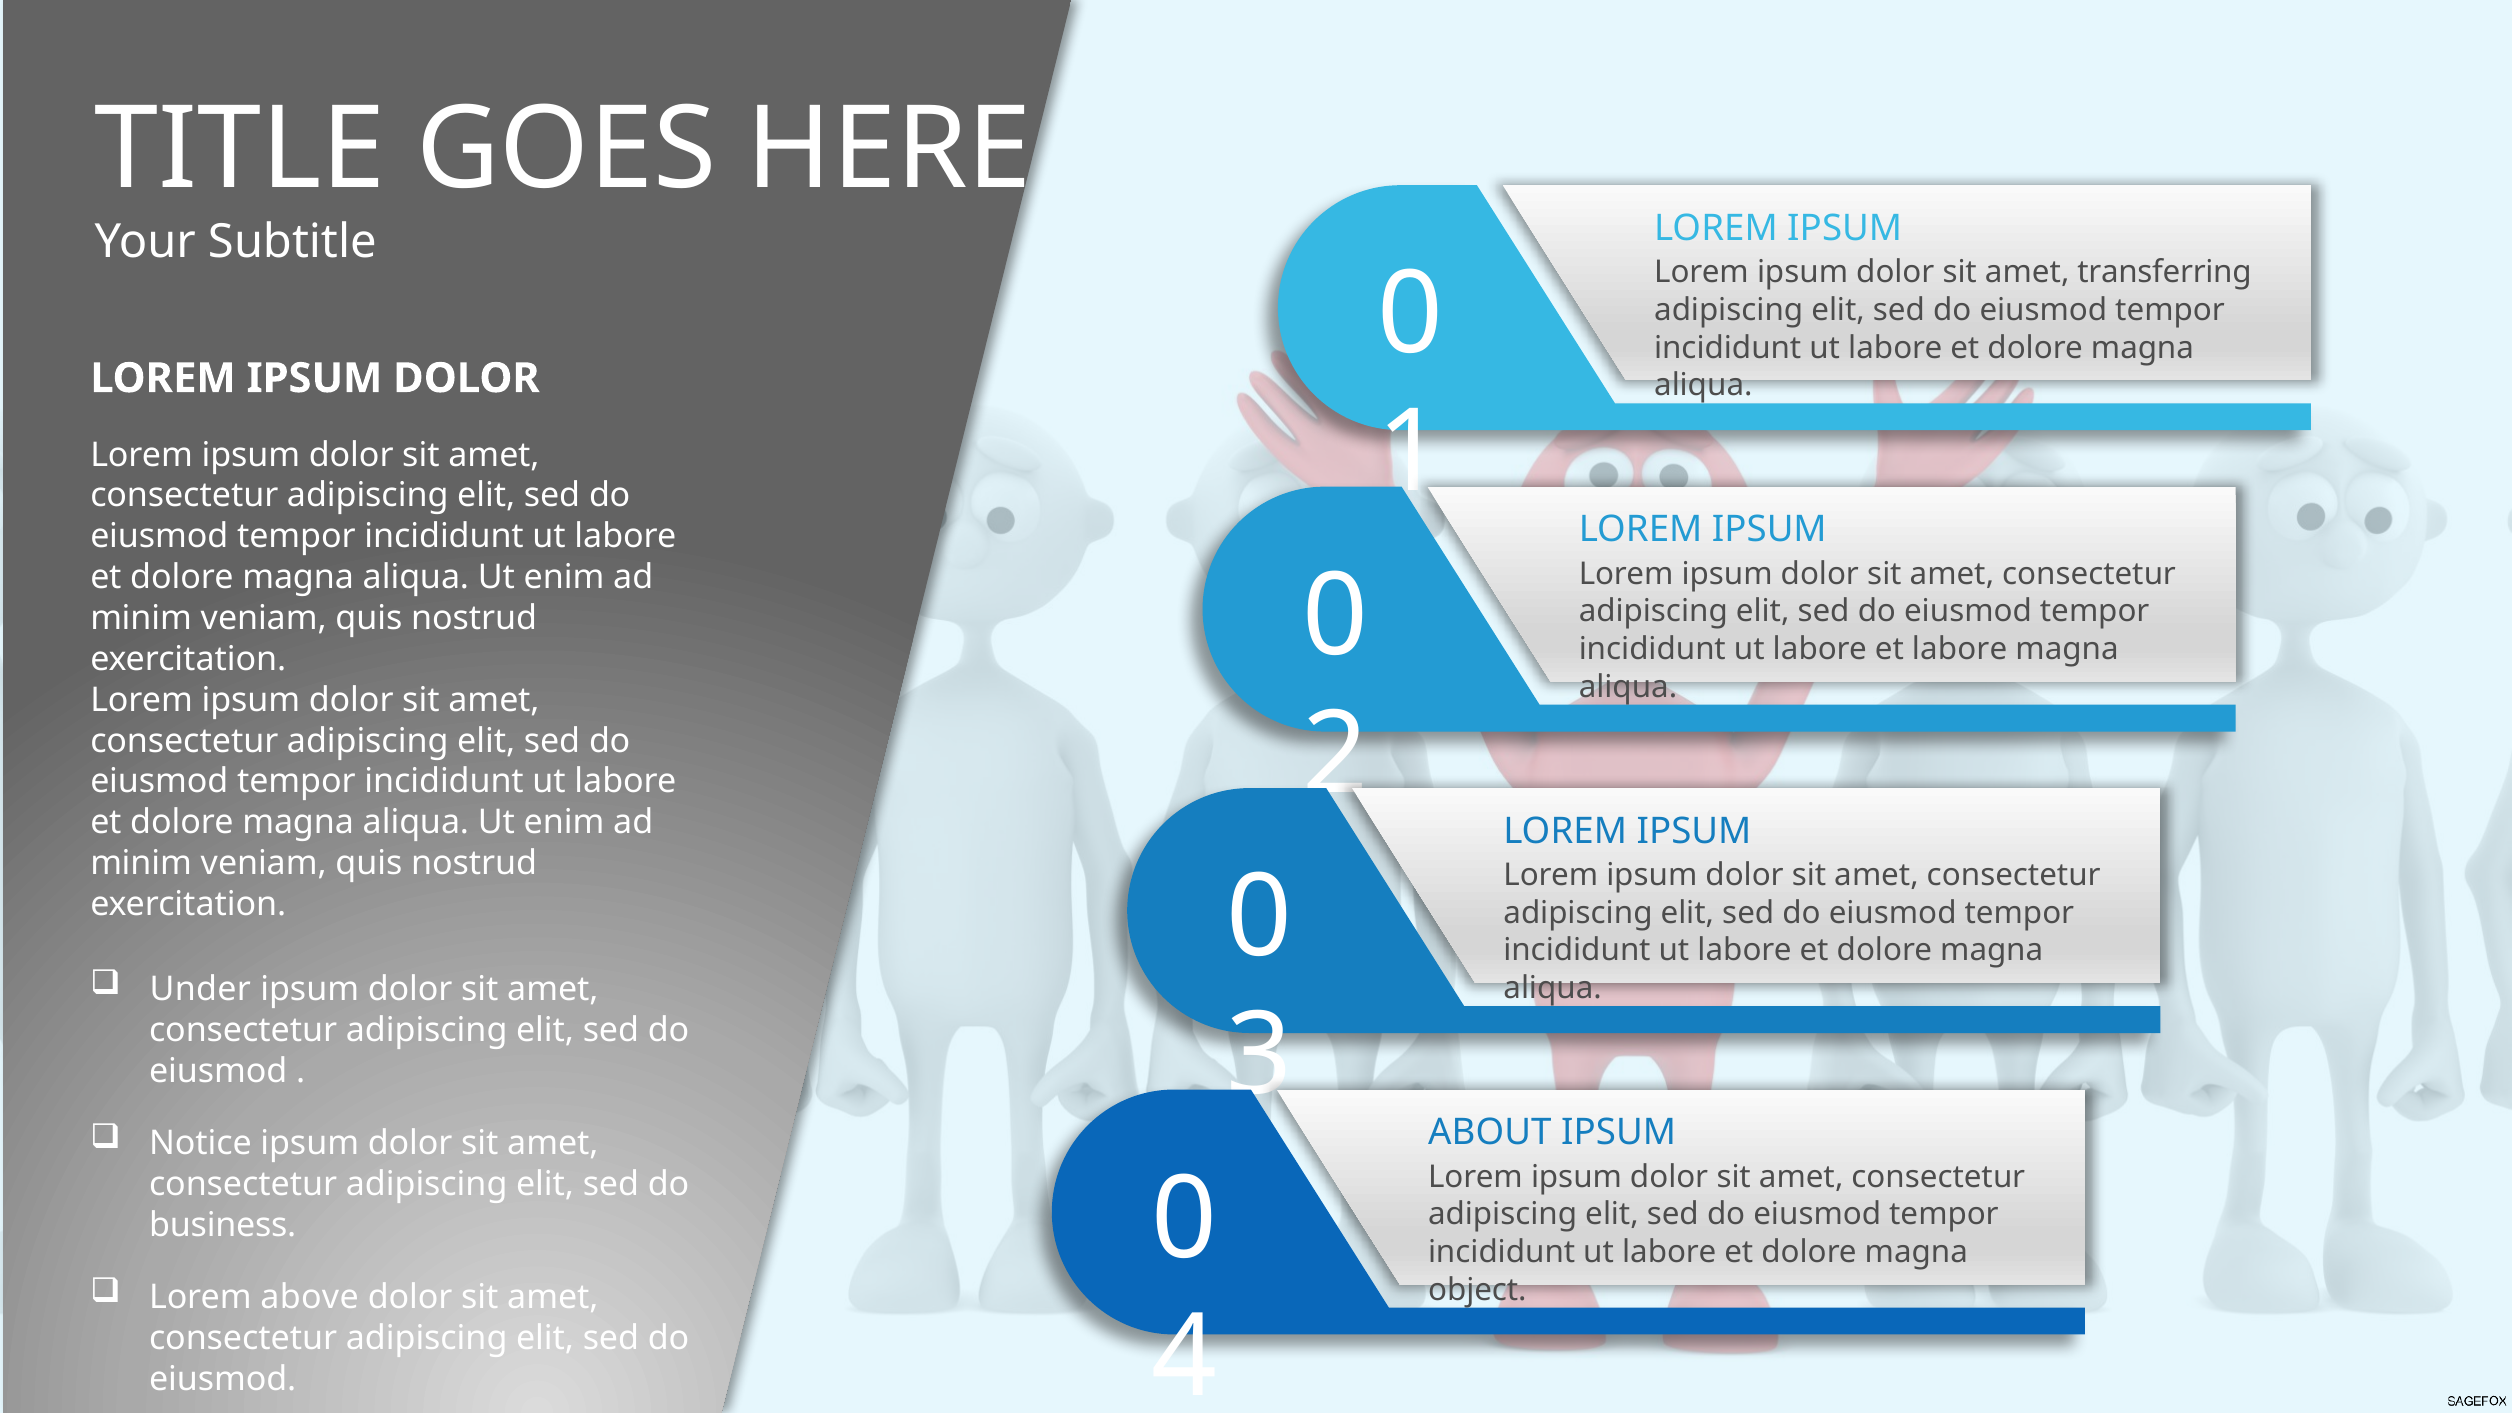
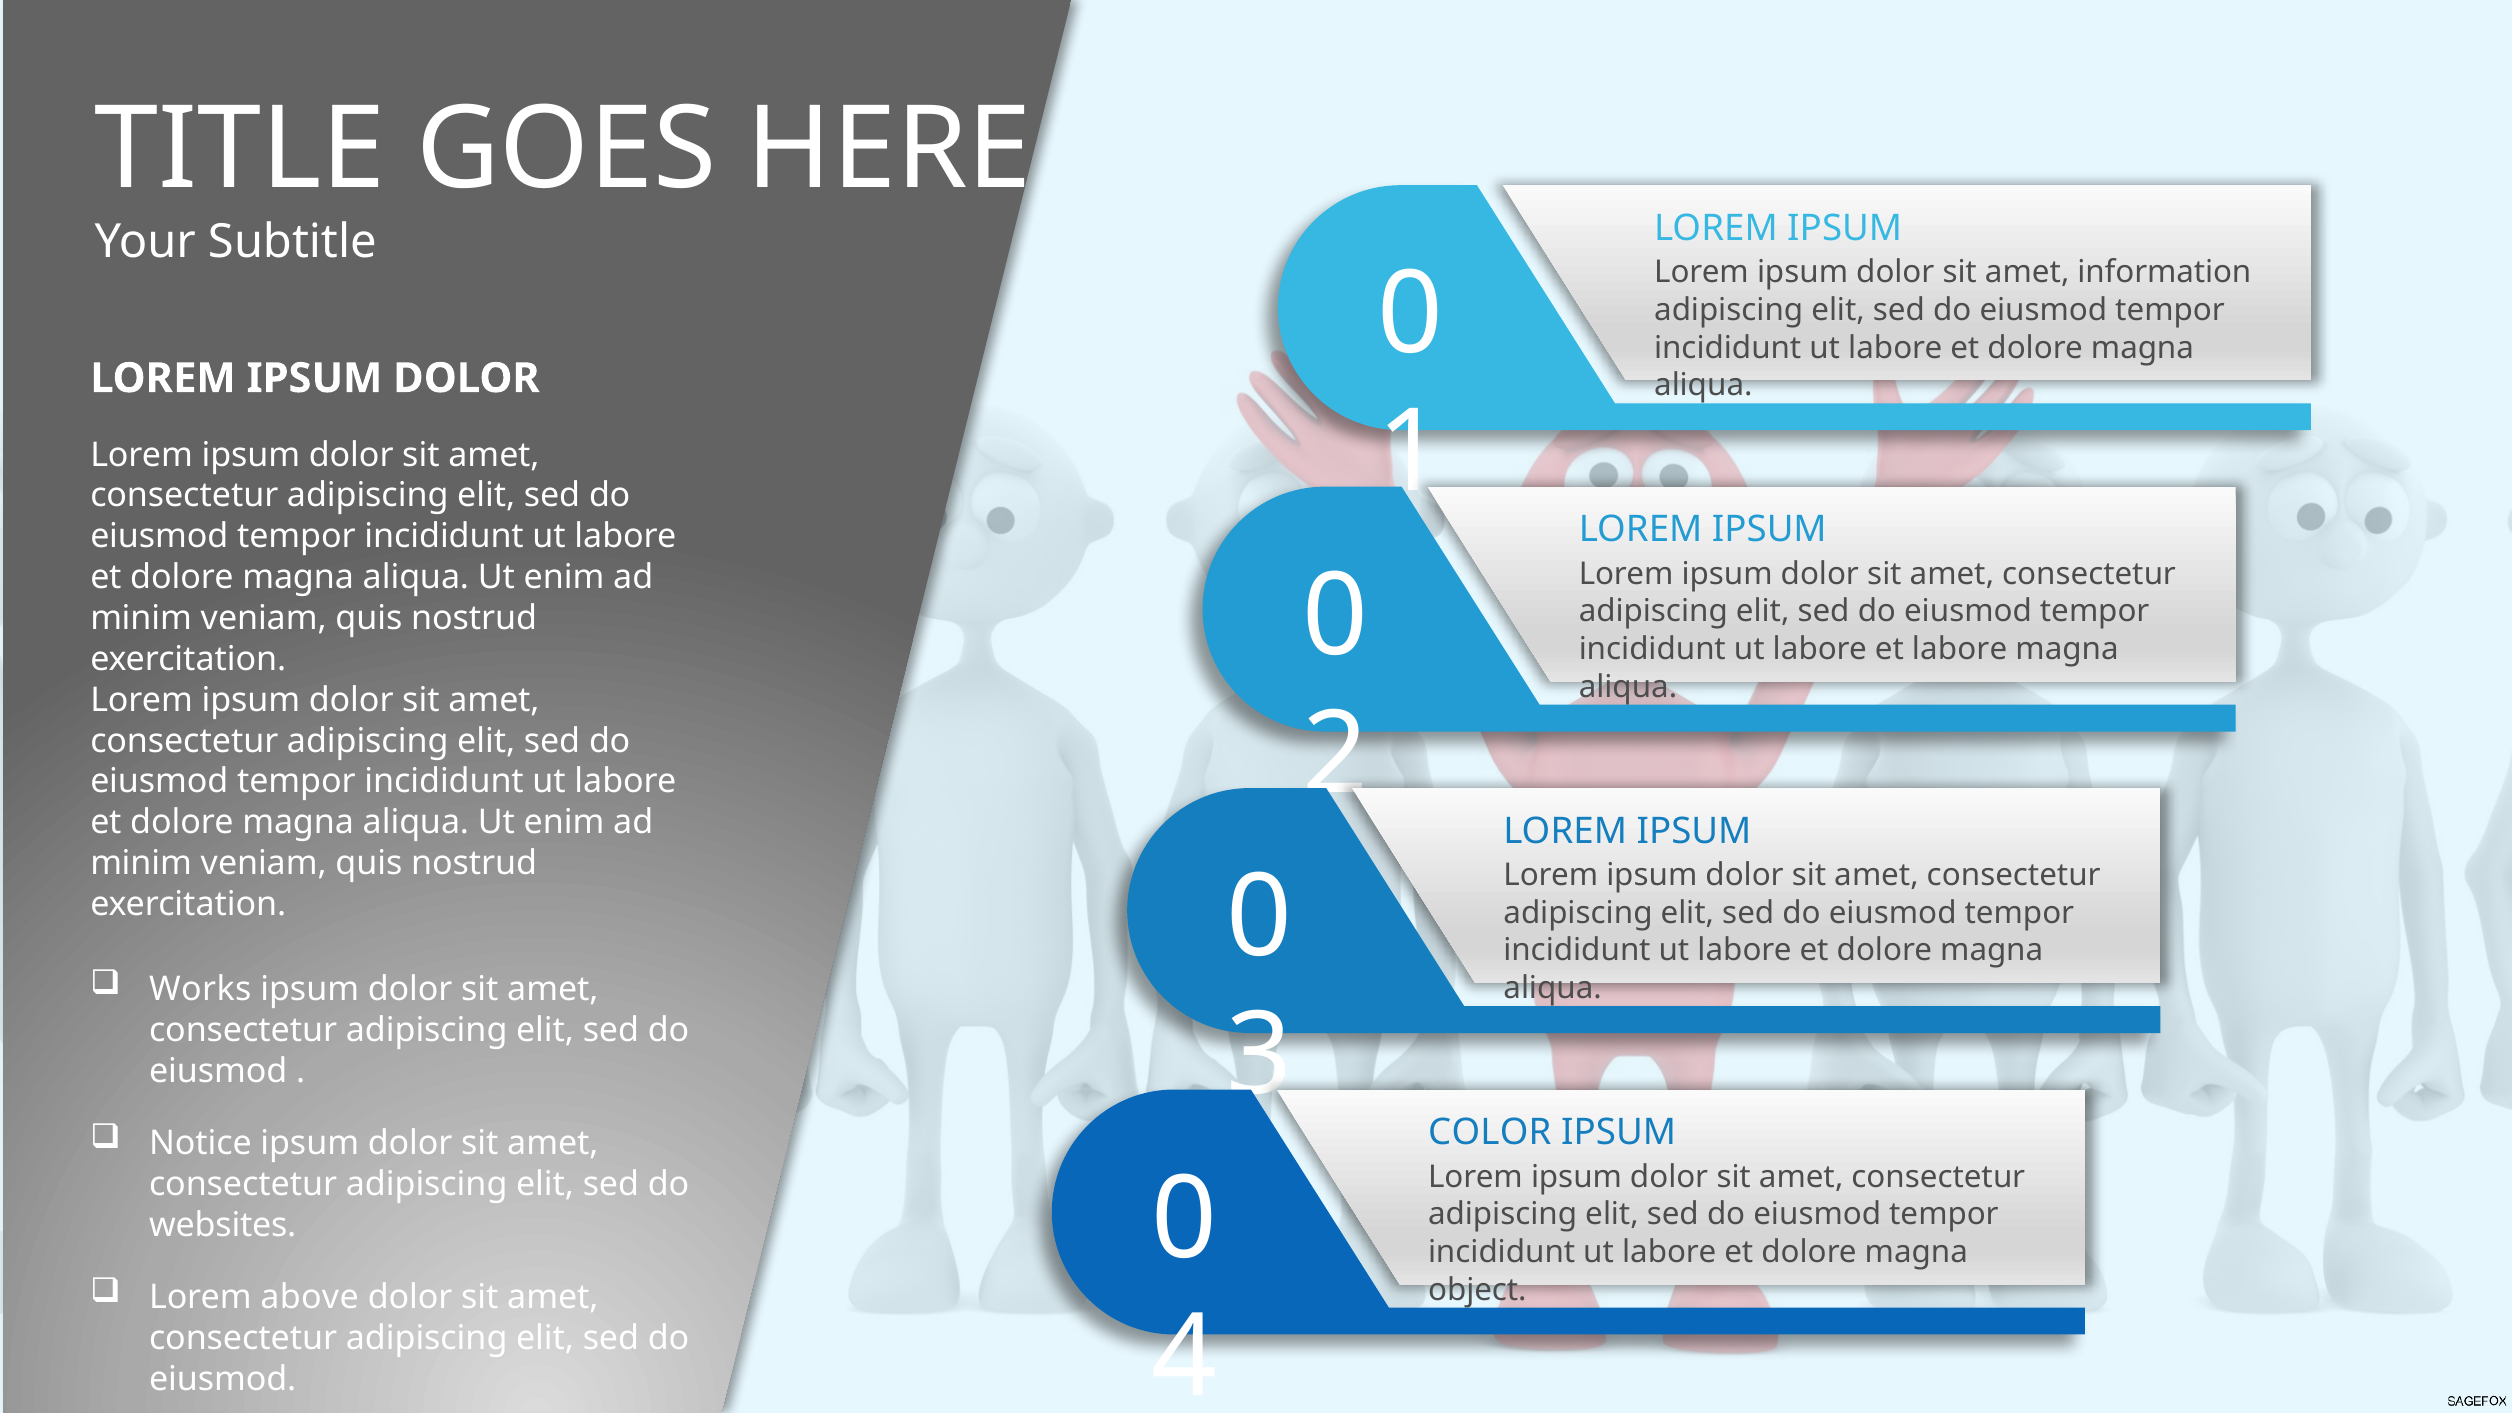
transferring: transferring -> information (2164, 272)
Under: Under -> Works (200, 989)
ABOUT: ABOUT -> COLOR (1490, 1133)
business: business -> websites (223, 1225)
